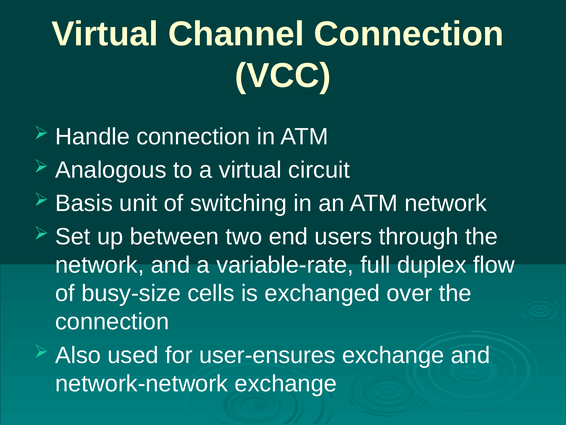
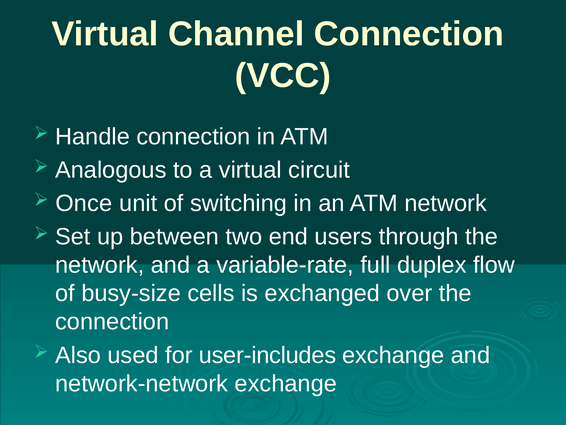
Basis: Basis -> Once (84, 203)
user-ensures: user-ensures -> user-includes (268, 355)
